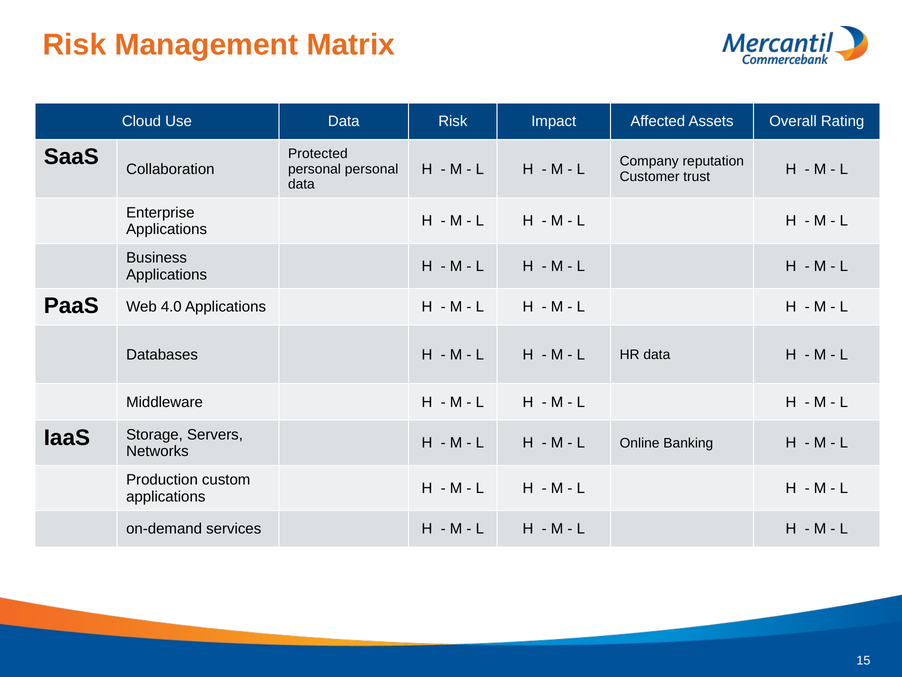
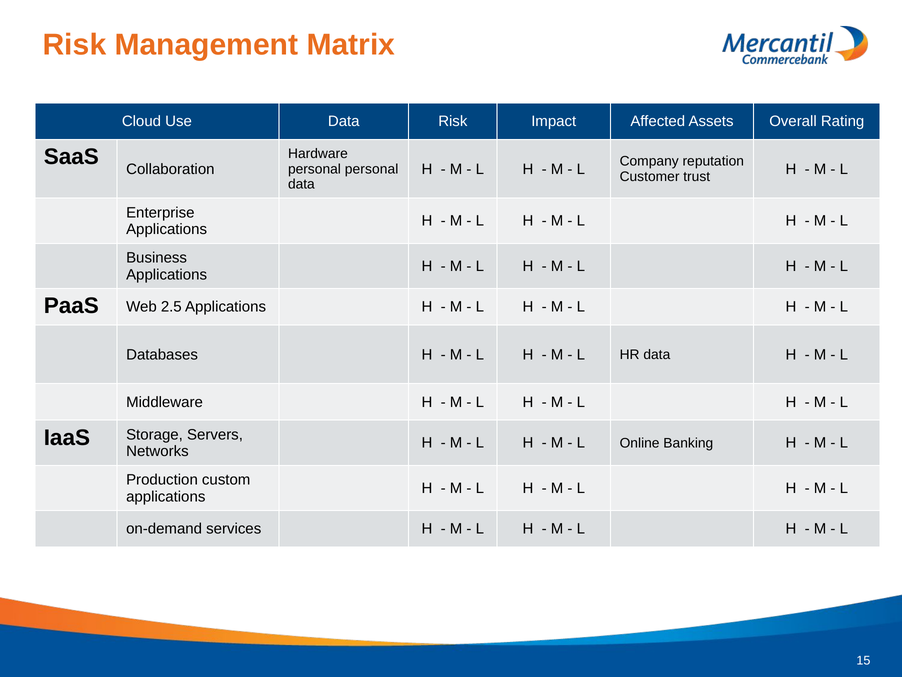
Protected: Protected -> Hardware (318, 154)
4.0: 4.0 -> 2.5 (171, 307)
